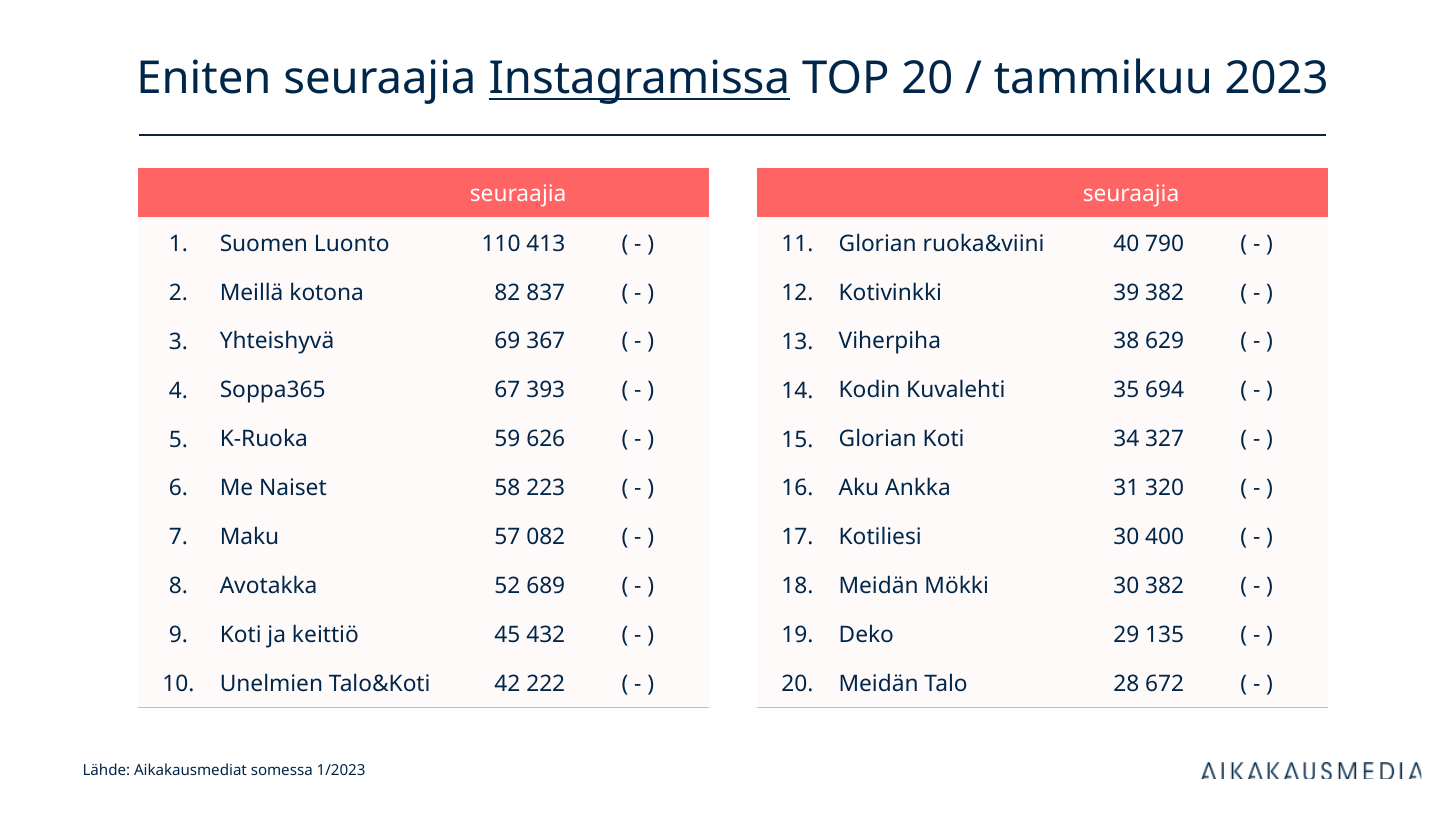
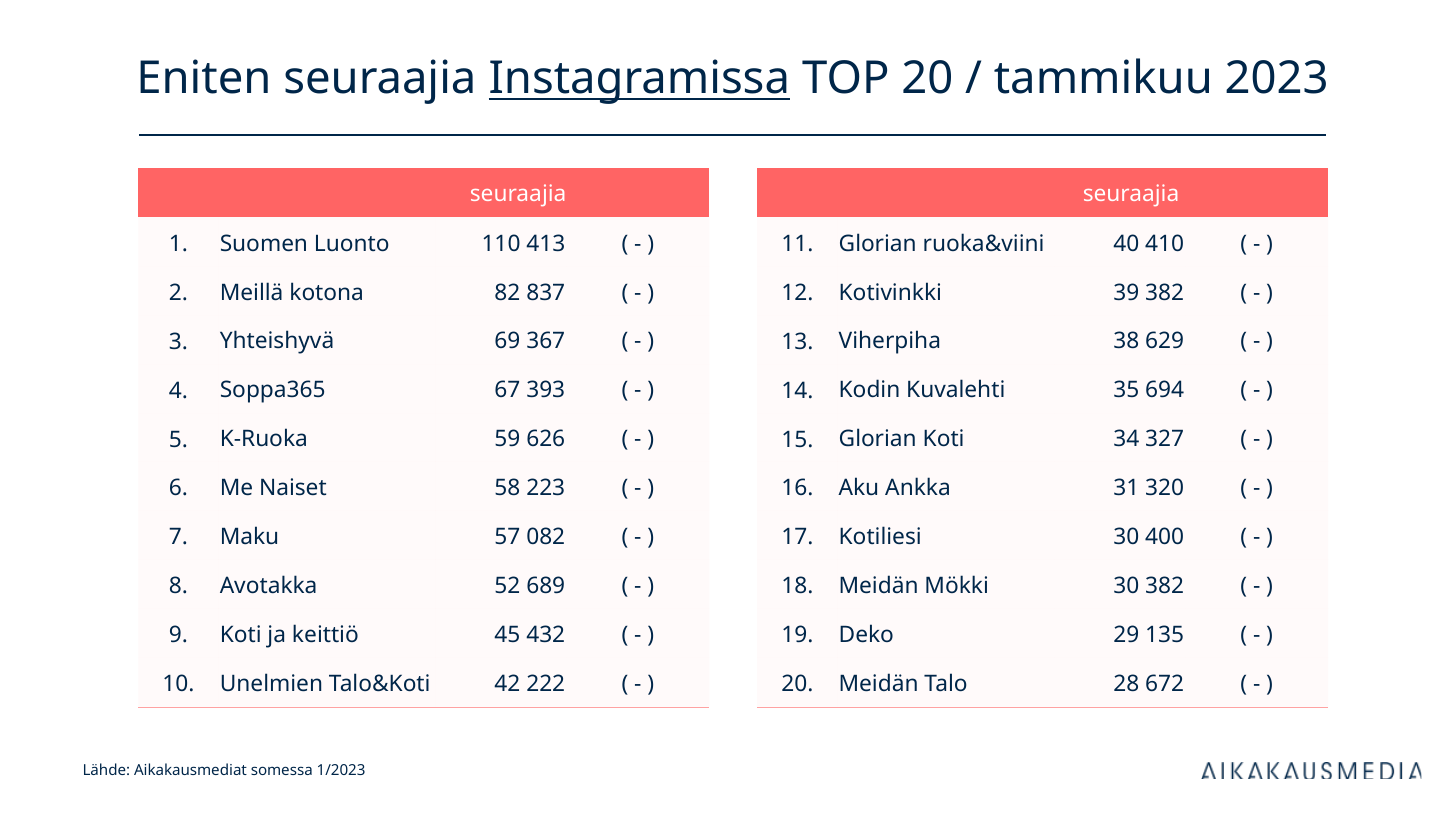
790: 790 -> 410 (1165, 244)
